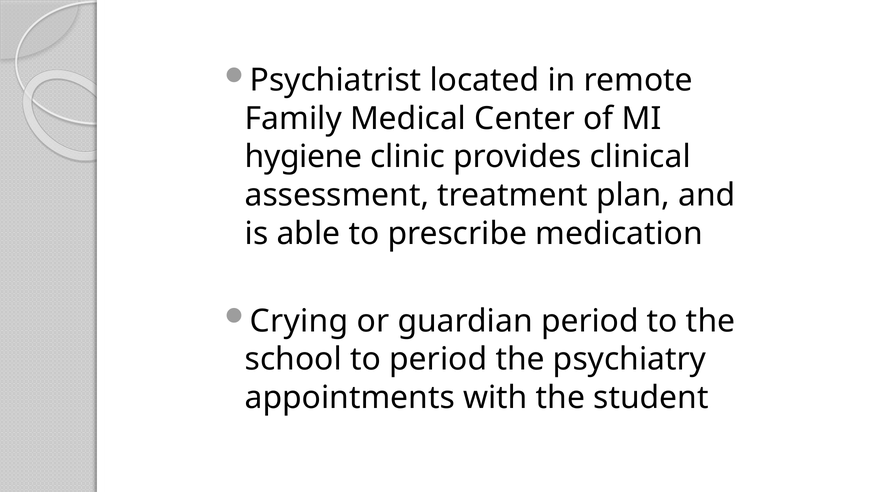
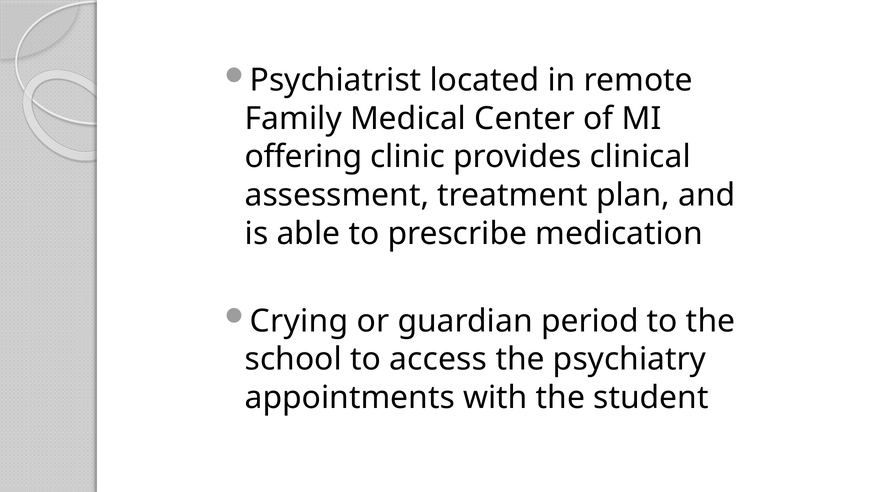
hygiene: hygiene -> offering (303, 157)
to period: period -> access (438, 359)
